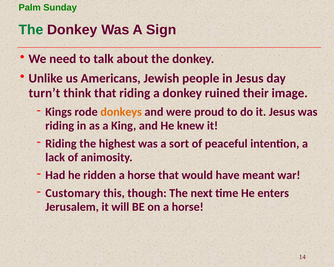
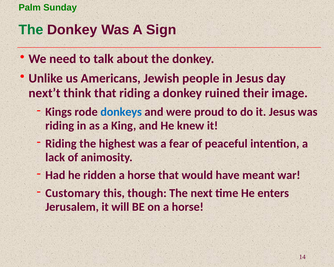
turn’t: turn’t -> next’t (44, 93)
donkeys colour: orange -> blue (121, 112)
sort: sort -> fear (179, 144)
